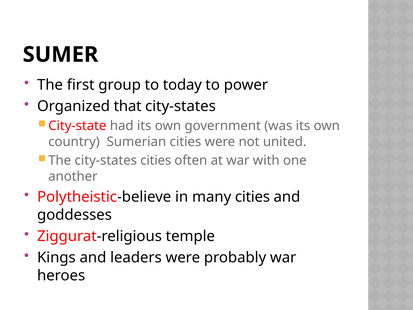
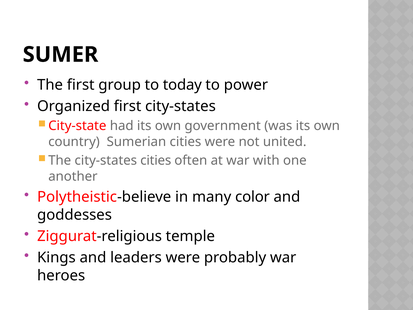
Organized that: that -> first (128, 106)
many cities: cities -> color (252, 197)
